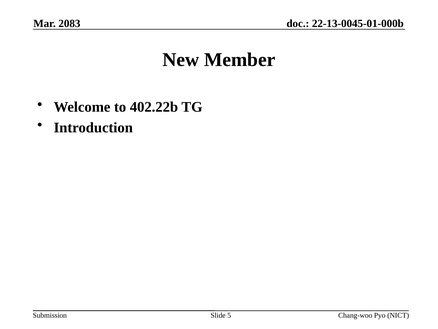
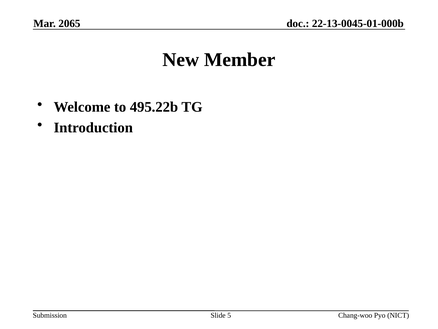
2083: 2083 -> 2065 (69, 23)
402.22b: 402.22b -> 495.22b (154, 107)
